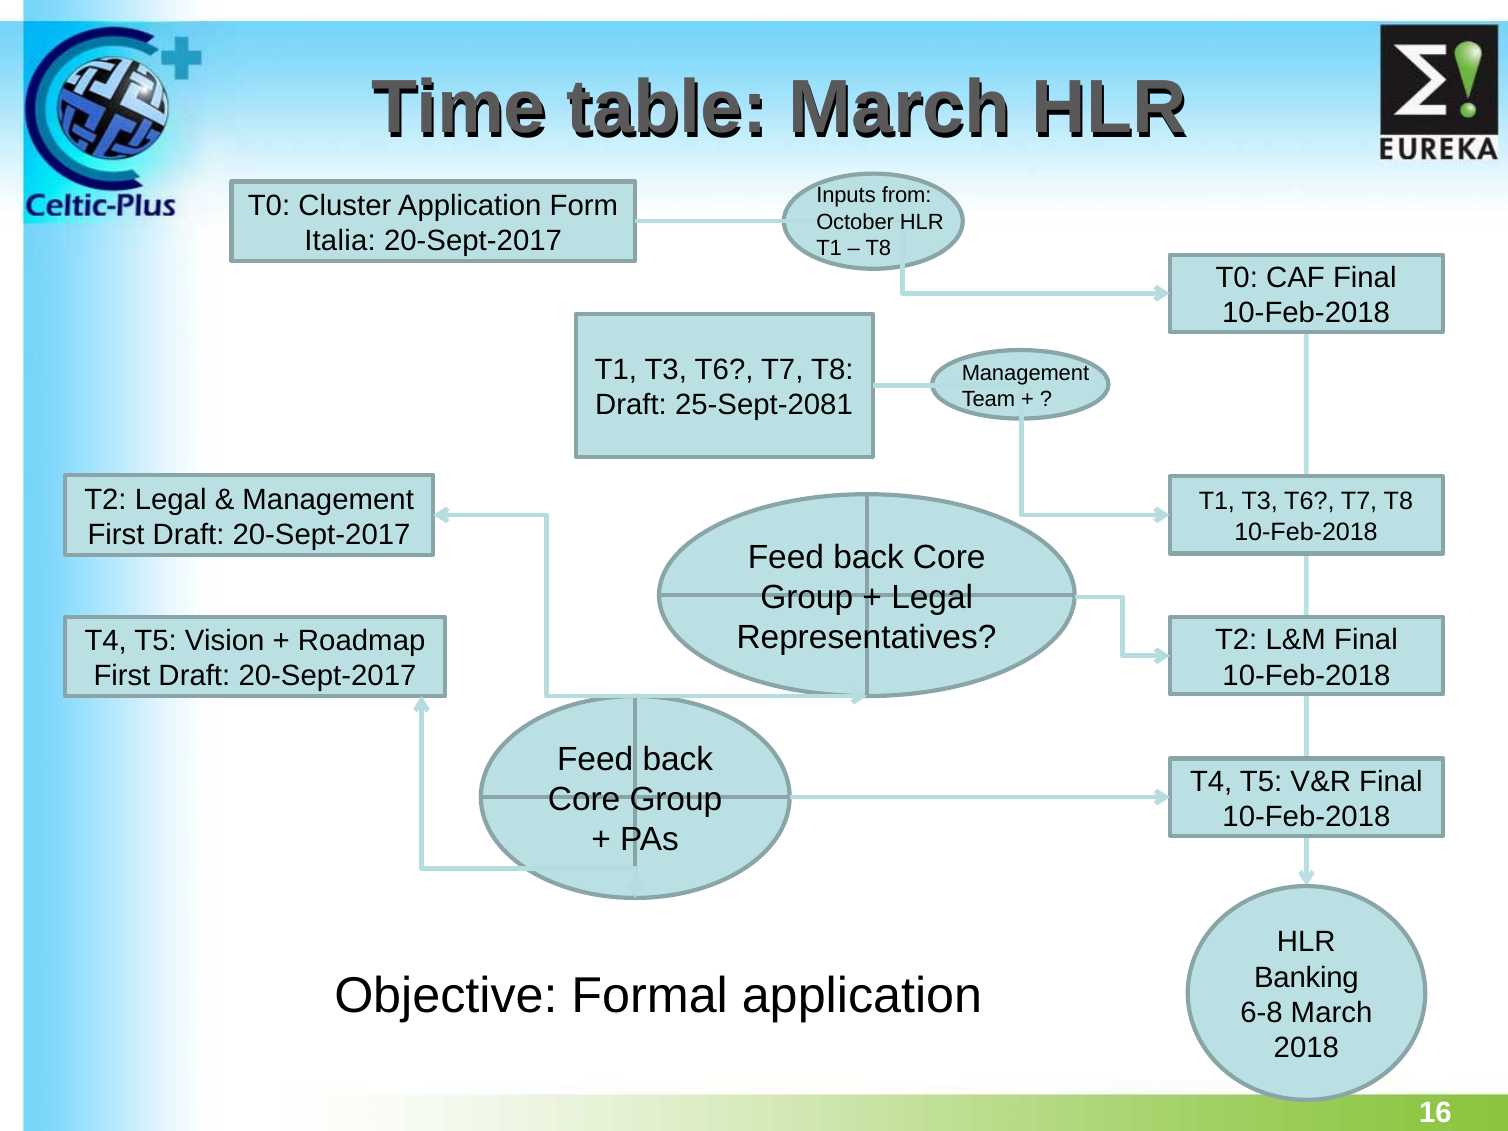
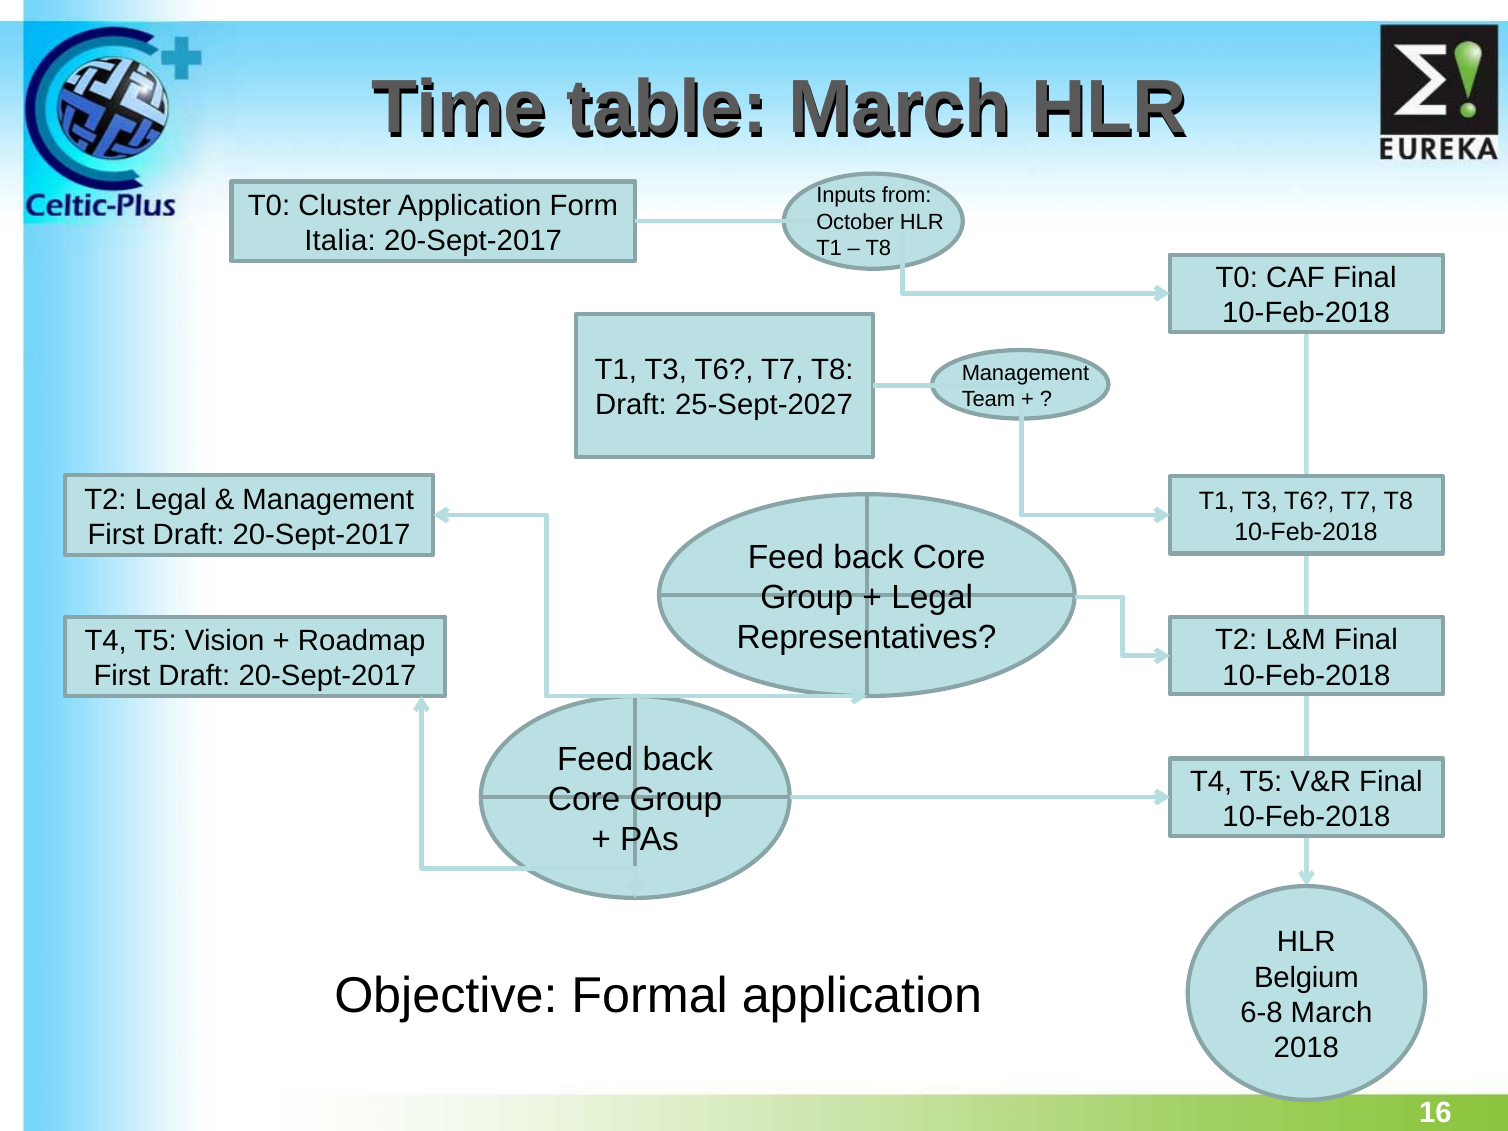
25-Sept-2081: 25-Sept-2081 -> 25-Sept-2027 (764, 405)
Banking: Banking -> Belgium (1306, 977)
